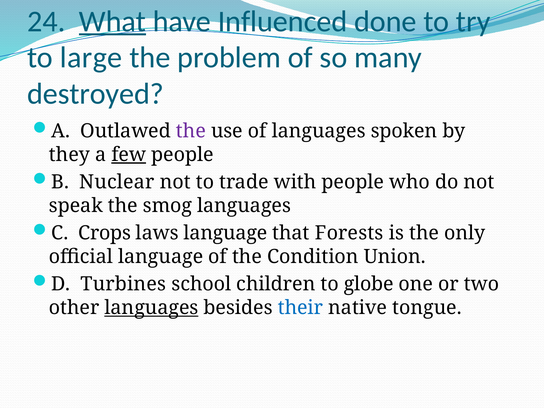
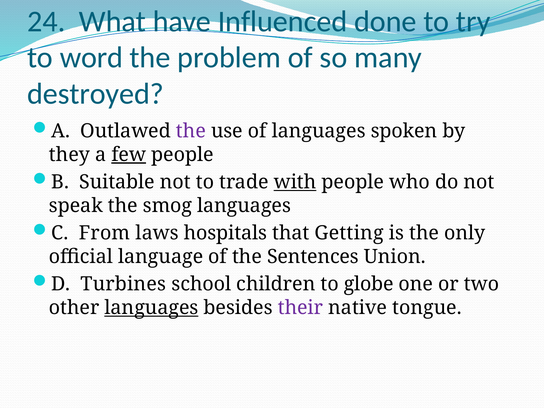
What underline: present -> none (112, 21)
large: large -> word (91, 58)
Nuclear: Nuclear -> Suitable (117, 182)
with underline: none -> present (295, 182)
Crops: Crops -> From (104, 233)
laws language: language -> hospitals (225, 233)
Forests: Forests -> Getting (349, 233)
Condition: Condition -> Sentences (313, 257)
their colour: blue -> purple (300, 308)
